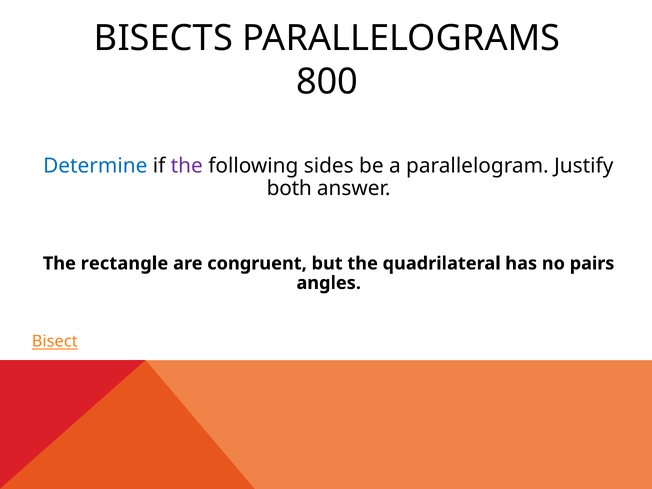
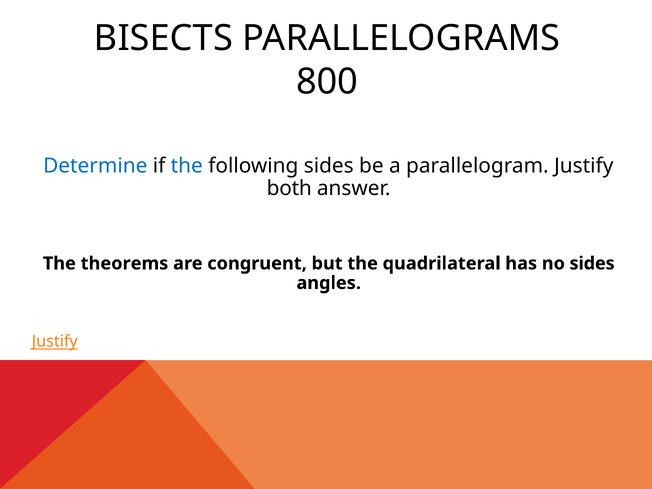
the colour: purple -> blue (187, 166)
rectangle: rectangle -> theorems (124, 263)
no pairs: pairs -> sides (592, 263)
Bisect: Bisect -> Justify (55, 342)
